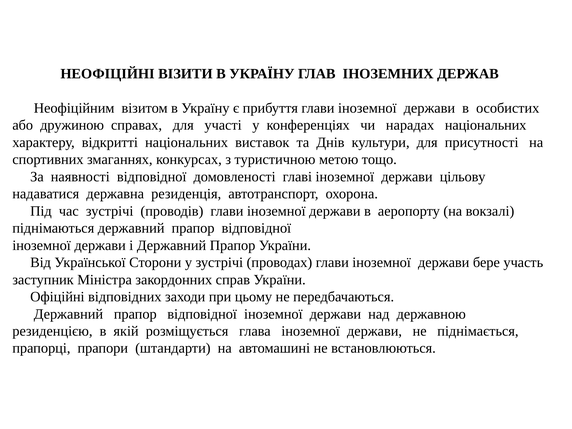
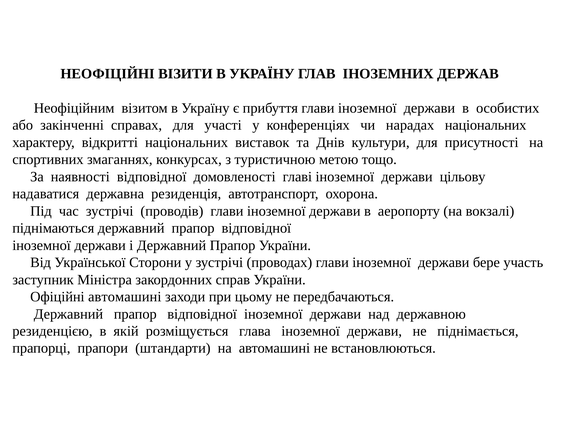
дружиною: дружиною -> закінченні (72, 125)
Офіційні відповідних: відповідних -> автомашині (125, 297)
